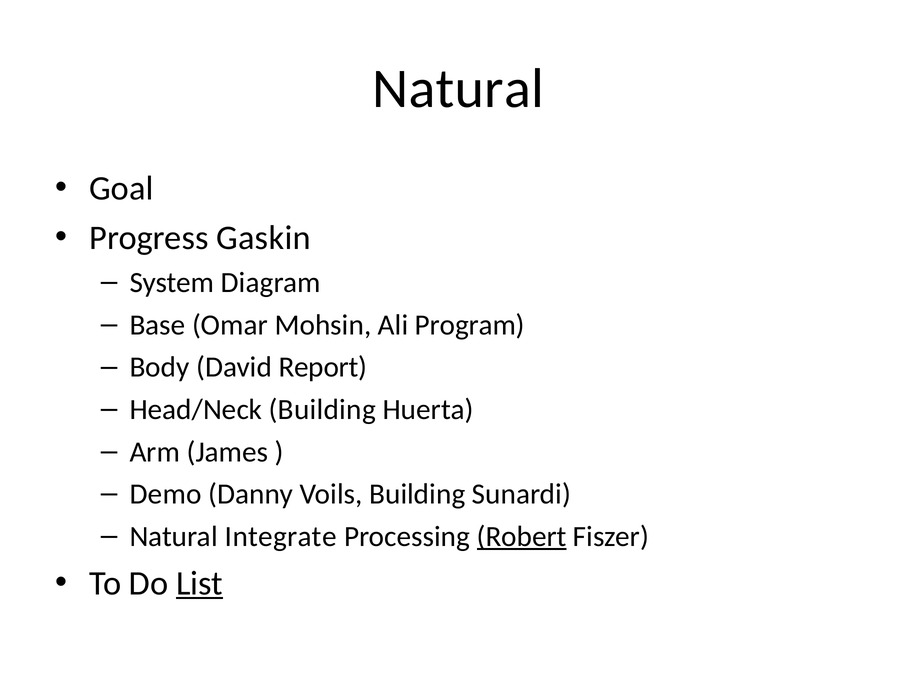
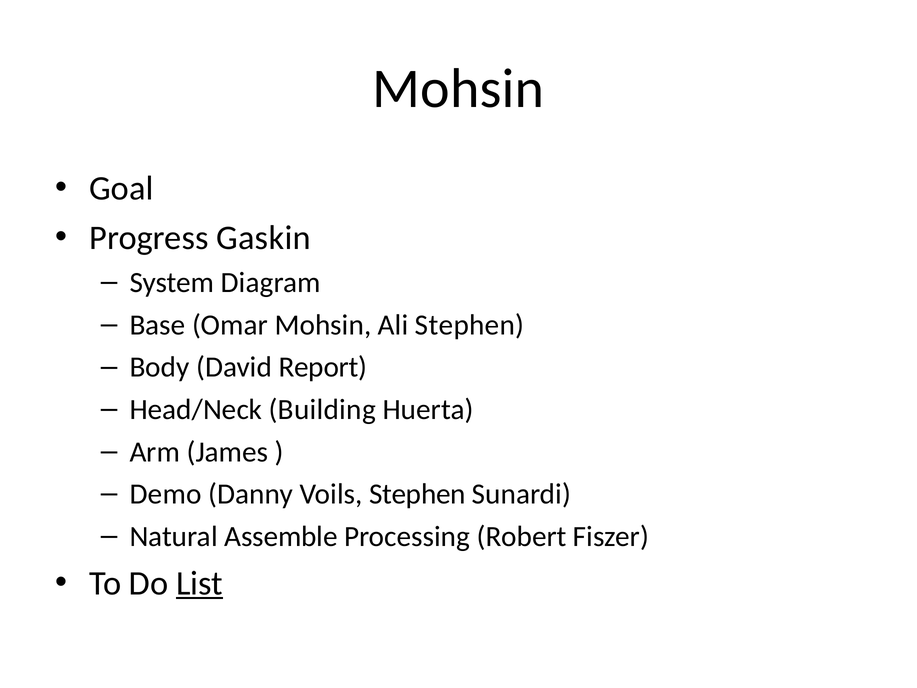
Natural: Natural -> Mohsin (458, 89)
Ali Program: Program -> Stephen (470, 325)
Voils Building: Building -> Stephen (417, 494)
Integrate: Integrate -> Assemble (281, 536)
Robert underline: present -> none (522, 536)
